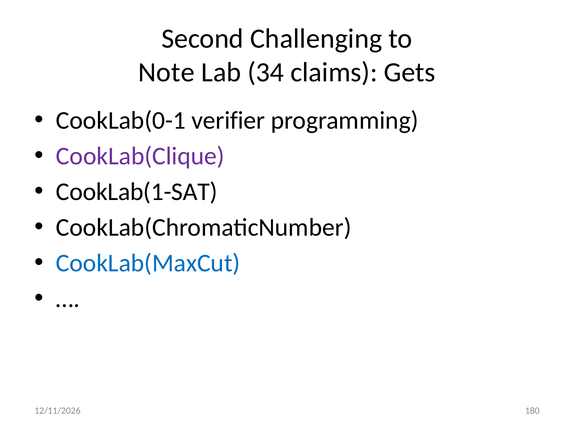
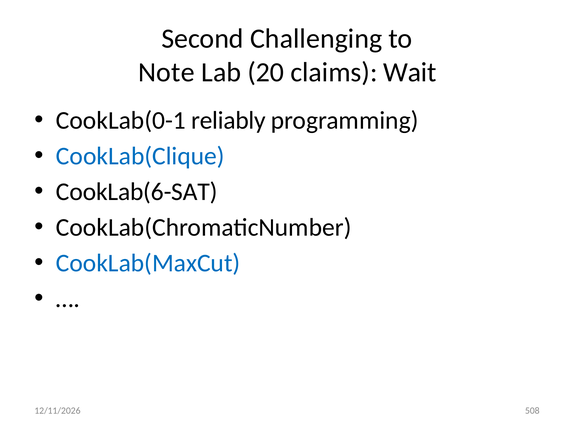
34: 34 -> 20 (266, 72)
Gets: Gets -> Wait (410, 72)
verifier: verifier -> reliably (228, 120)
CookLab(Clique colour: purple -> blue (140, 156)
CookLab(1-SAT: CookLab(1-SAT -> CookLab(6-SAT (137, 192)
180: 180 -> 508 (532, 411)
